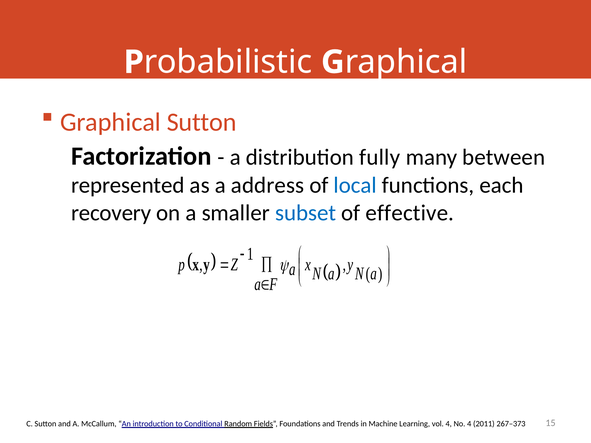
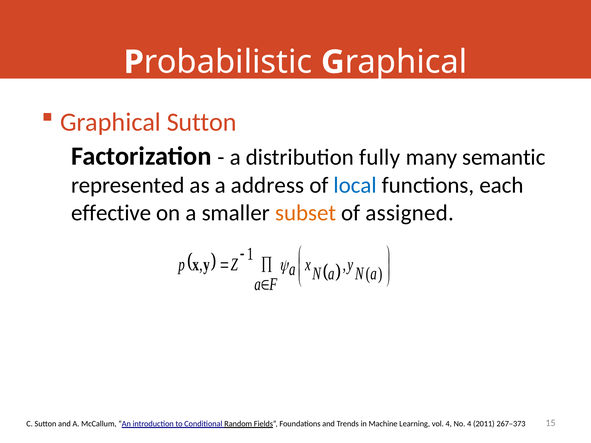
between: between -> semantic (504, 157)
recovery: recovery -> effective (111, 213)
subset colour: blue -> orange (306, 213)
effective: effective -> assigned (410, 213)
